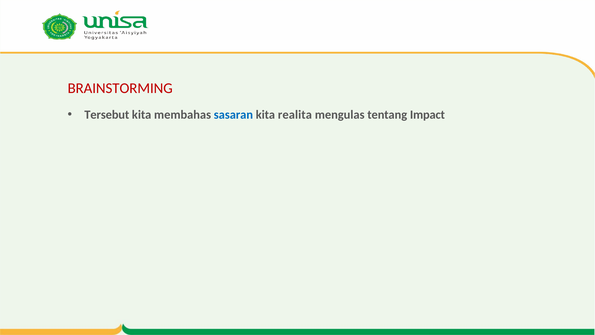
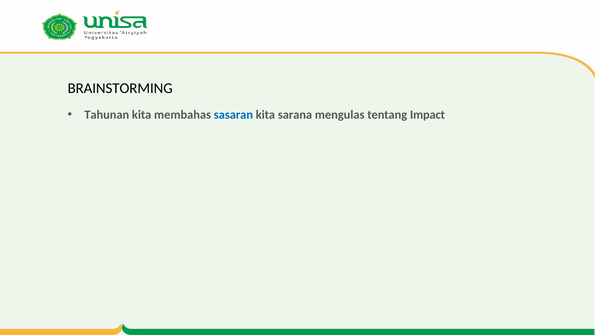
BRAINSTORMING colour: red -> black (120, 88)
Tersebut: Tersebut -> Tahunan (107, 115)
realita: realita -> sarana (295, 115)
